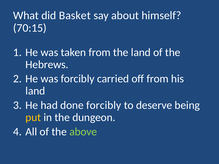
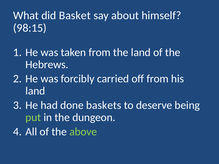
70:15: 70:15 -> 98:15 (30, 28)
done forcibly: forcibly -> baskets (104, 105)
put colour: yellow -> light green (33, 118)
